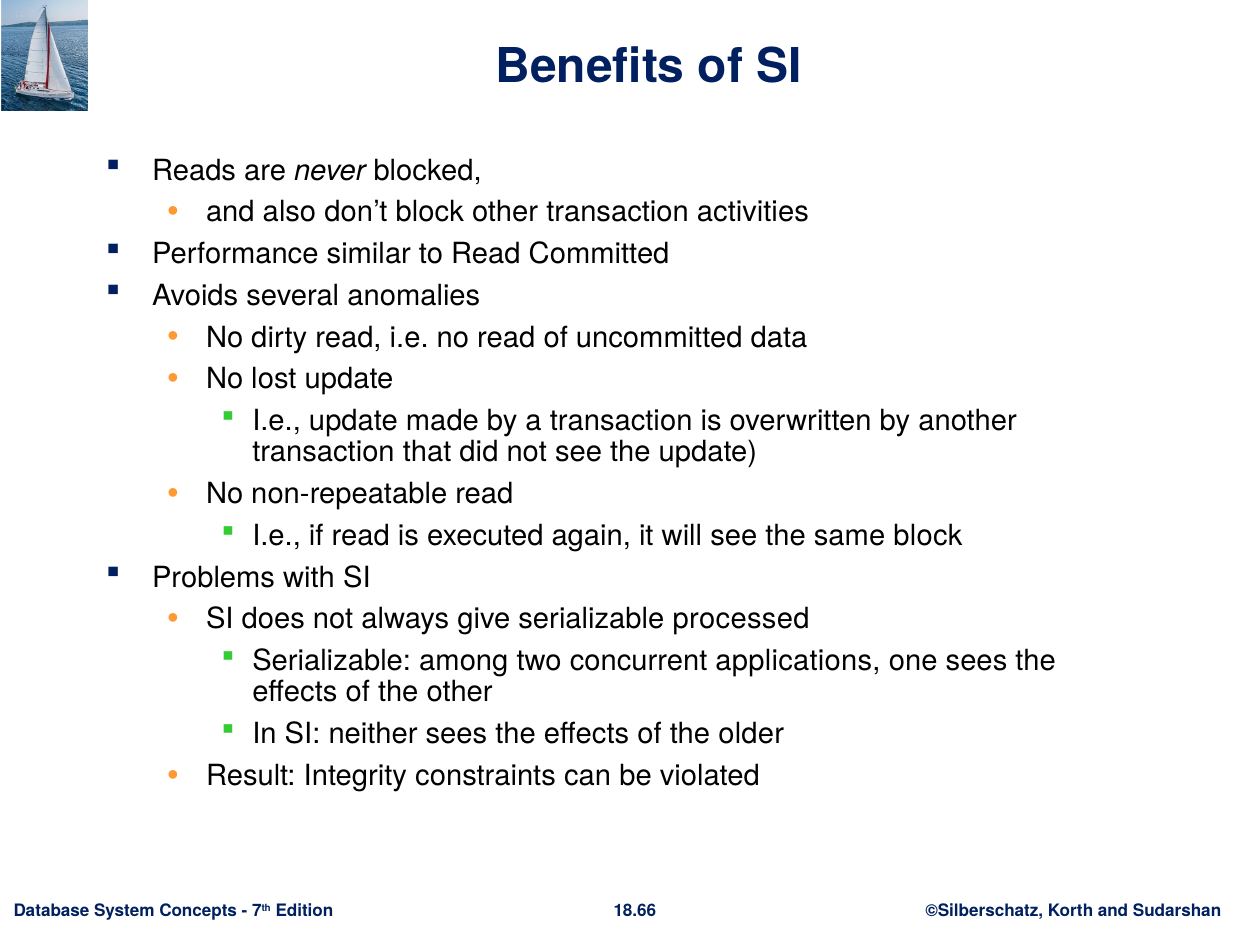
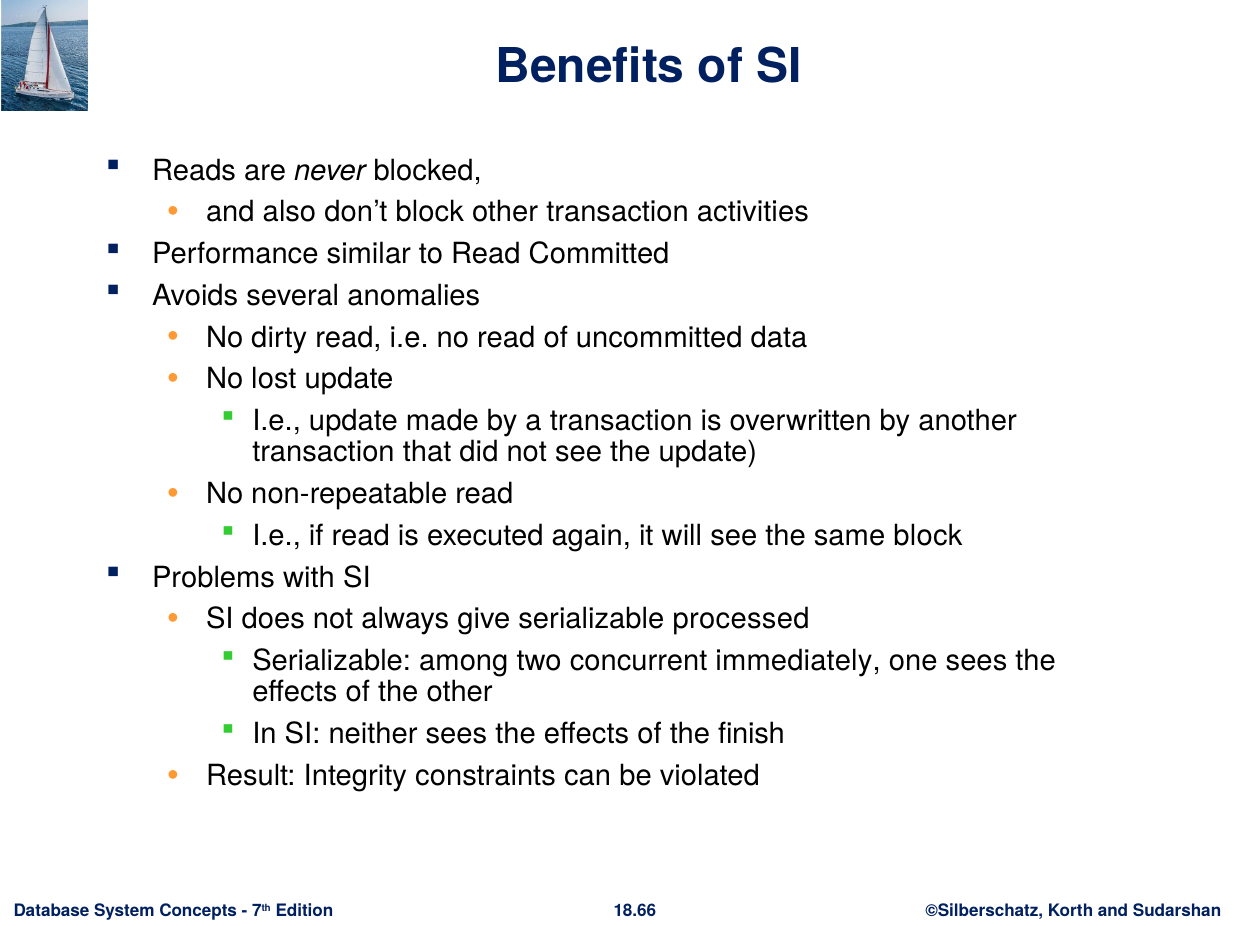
applications: applications -> immediately (798, 660)
older: older -> finish (751, 734)
